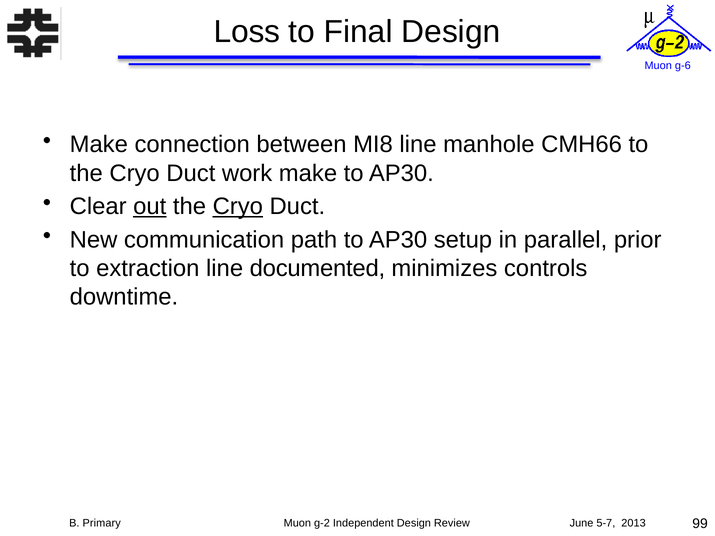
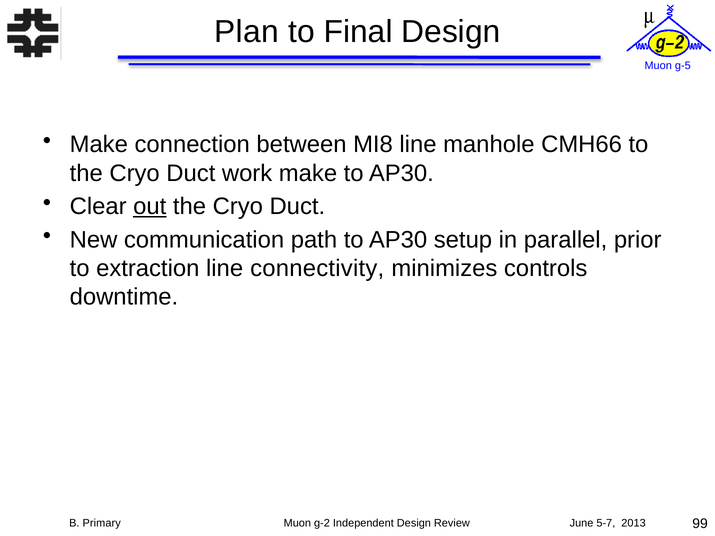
Loss: Loss -> Plan (247, 32)
g-6: g-6 -> g-5 (683, 66)
Cryo underline: present -> none (238, 207)
documented: documented -> connectivity (317, 269)
